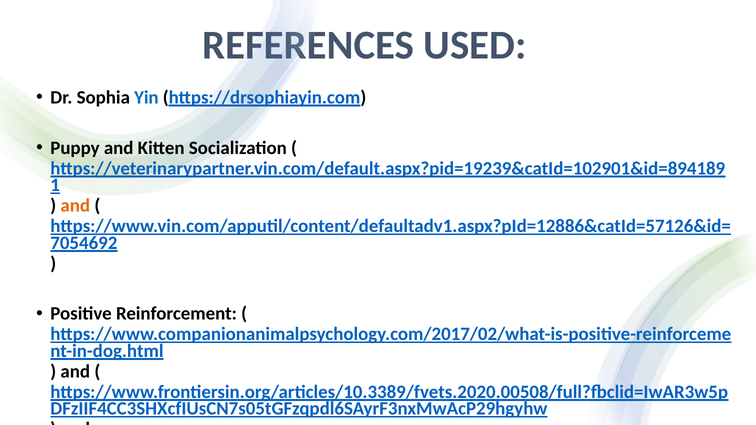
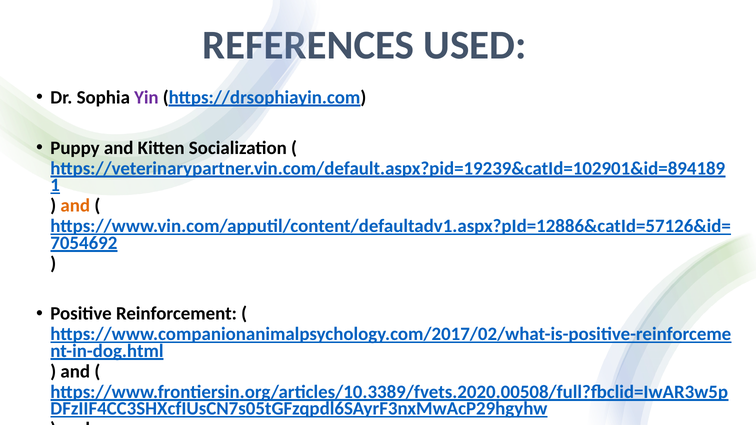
Yin colour: blue -> purple (146, 98)
